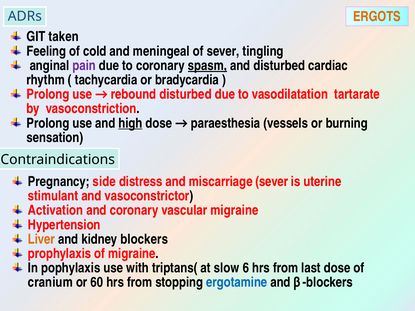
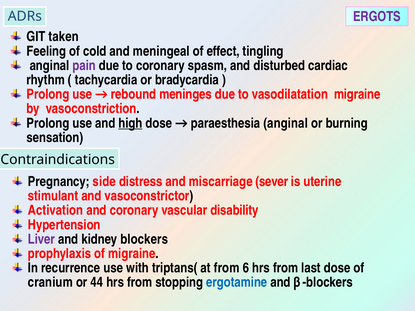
ERGOTS colour: orange -> purple (377, 17)
of sever: sever -> effect (223, 51)
spasm underline: present -> none (207, 66)
rebound disturbed: disturbed -> meninges (186, 94)
vasodilatation tartarate: tartarate -> migraine (357, 94)
paraesthesia vessels: vessels -> anginal (286, 123)
vascular migraine: migraine -> disability (235, 211)
Liver colour: orange -> purple (41, 239)
pophylaxis: pophylaxis -> recurrence (71, 268)
at slow: slow -> from (227, 268)
60: 60 -> 44 (97, 283)
